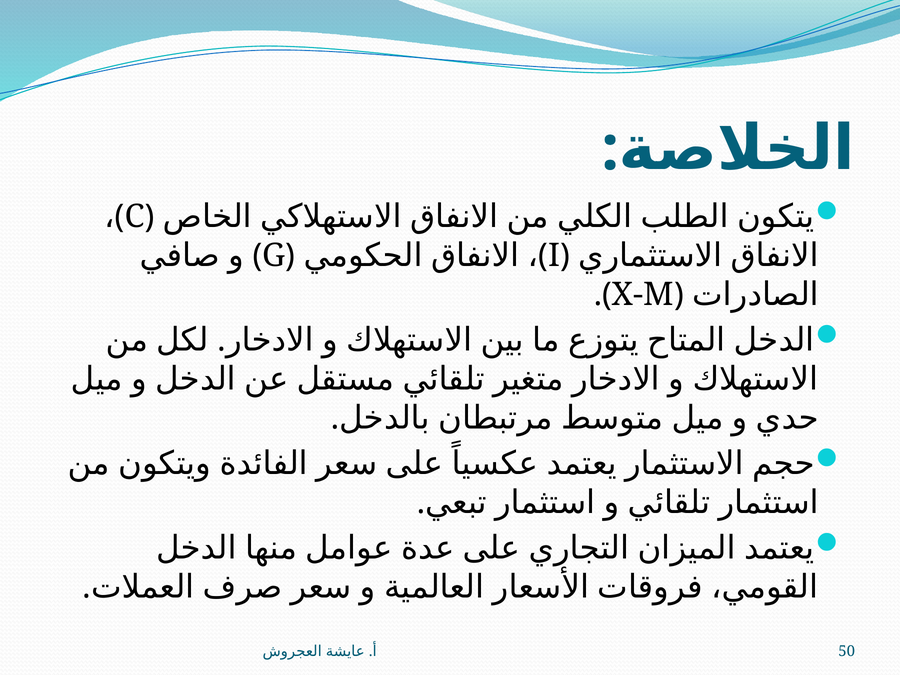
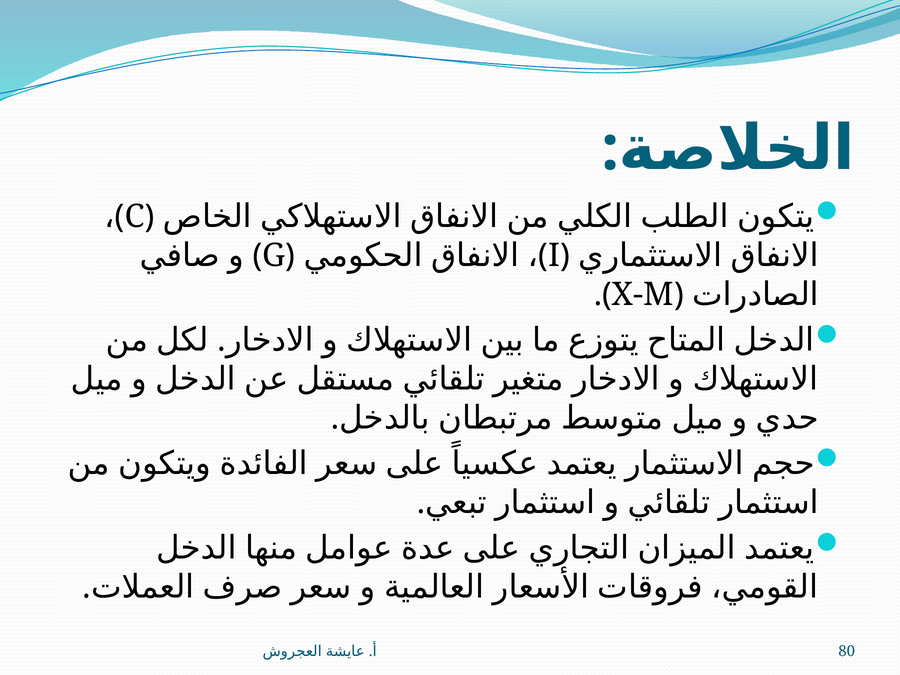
50: 50 -> 80 (847, 651)
